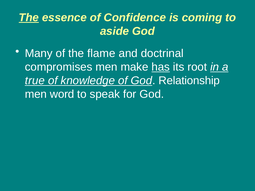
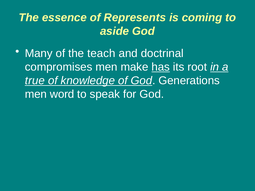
The underline: present -> none (29, 18)
Confidence: Confidence -> Represents (135, 18)
flame: flame -> teach (101, 53)
Relationship: Relationship -> Generations (189, 81)
